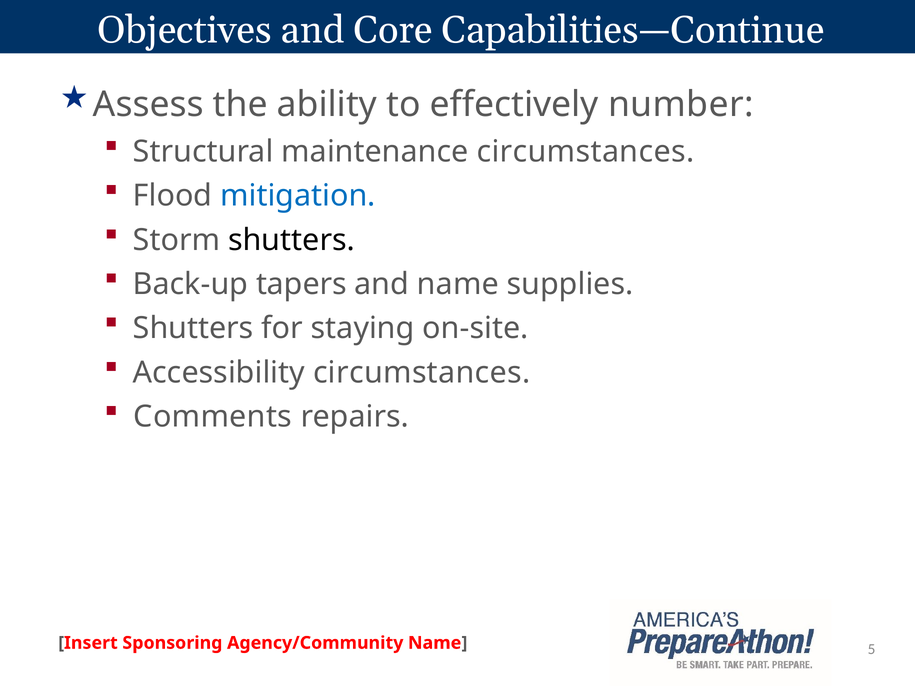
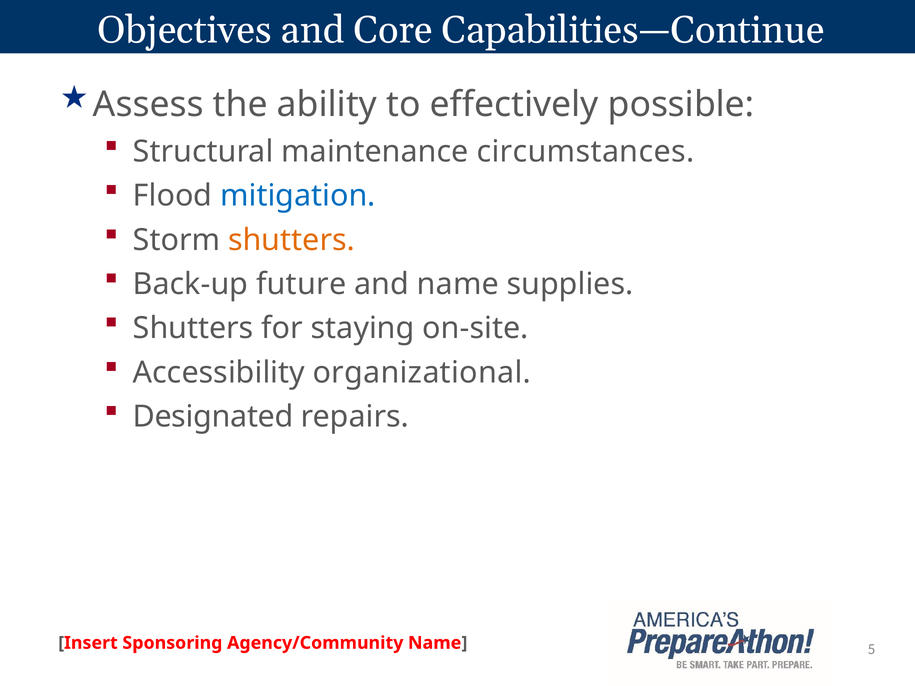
number: number -> possible (681, 105)
shutters colour: black -> orange (291, 240)
tapers: tapers -> future (301, 284)
Accessibility circumstances: circumstances -> organizational (422, 373)
Comments: Comments -> Designated (213, 417)
